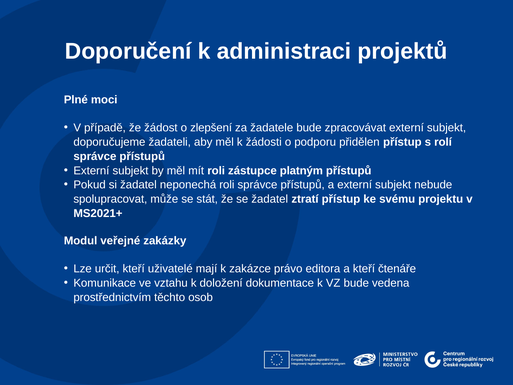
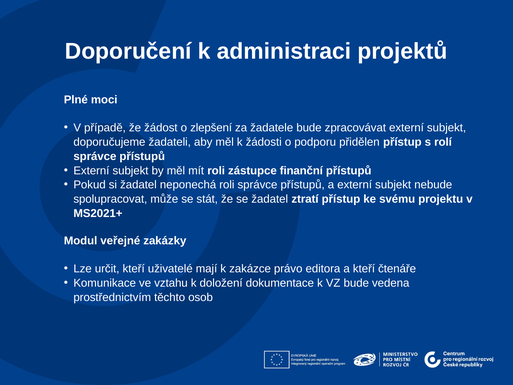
platným: platným -> finanční (301, 170)
